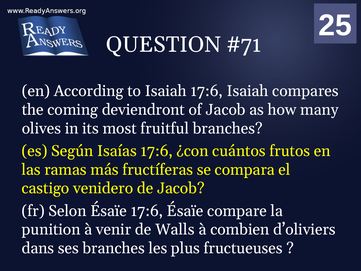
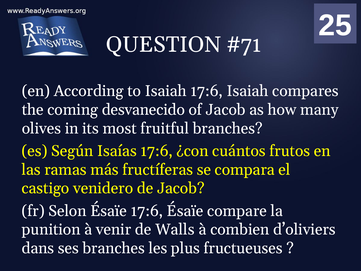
deviendront: deviendront -> desvanecido (143, 110)
